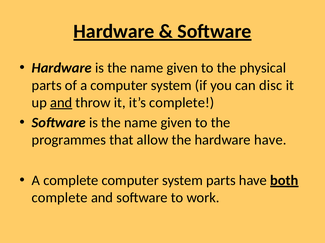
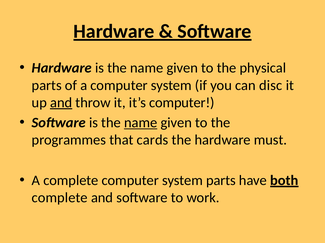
it’s complete: complete -> computer (182, 103)
name underline: none -> present (141, 123)
allow: allow -> cards (153, 140)
hardware have: have -> must (270, 140)
